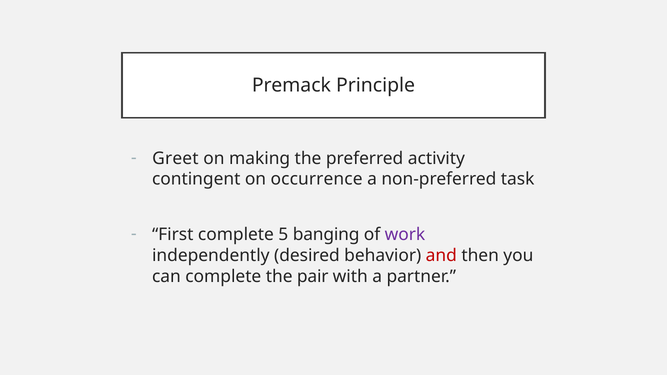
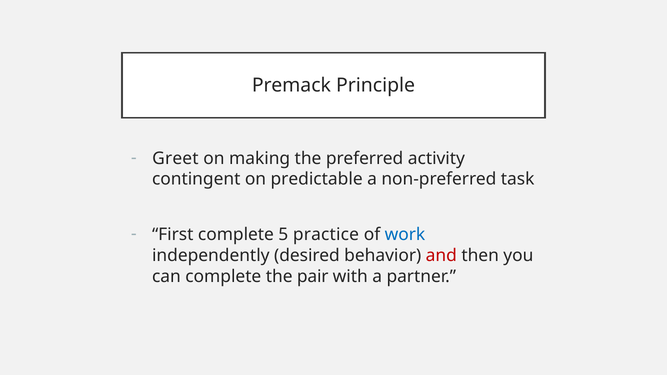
occurrence: occurrence -> predictable (317, 179)
banging: banging -> practice (326, 235)
work colour: purple -> blue (405, 235)
